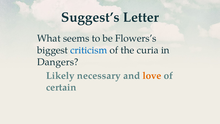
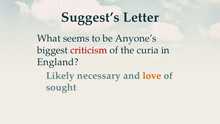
Flowers’s: Flowers’s -> Anyone’s (136, 38)
criticism colour: blue -> red (89, 50)
Dangers: Dangers -> England (58, 62)
certain: certain -> sought (61, 87)
